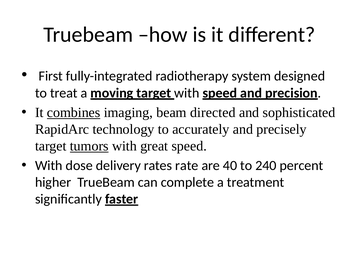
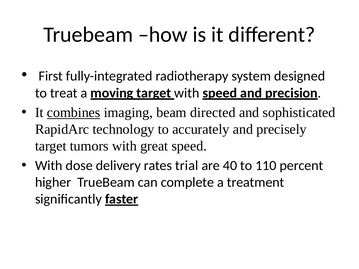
tumors underline: present -> none (89, 146)
rate: rate -> trial (187, 166)
240: 240 -> 110 (266, 166)
